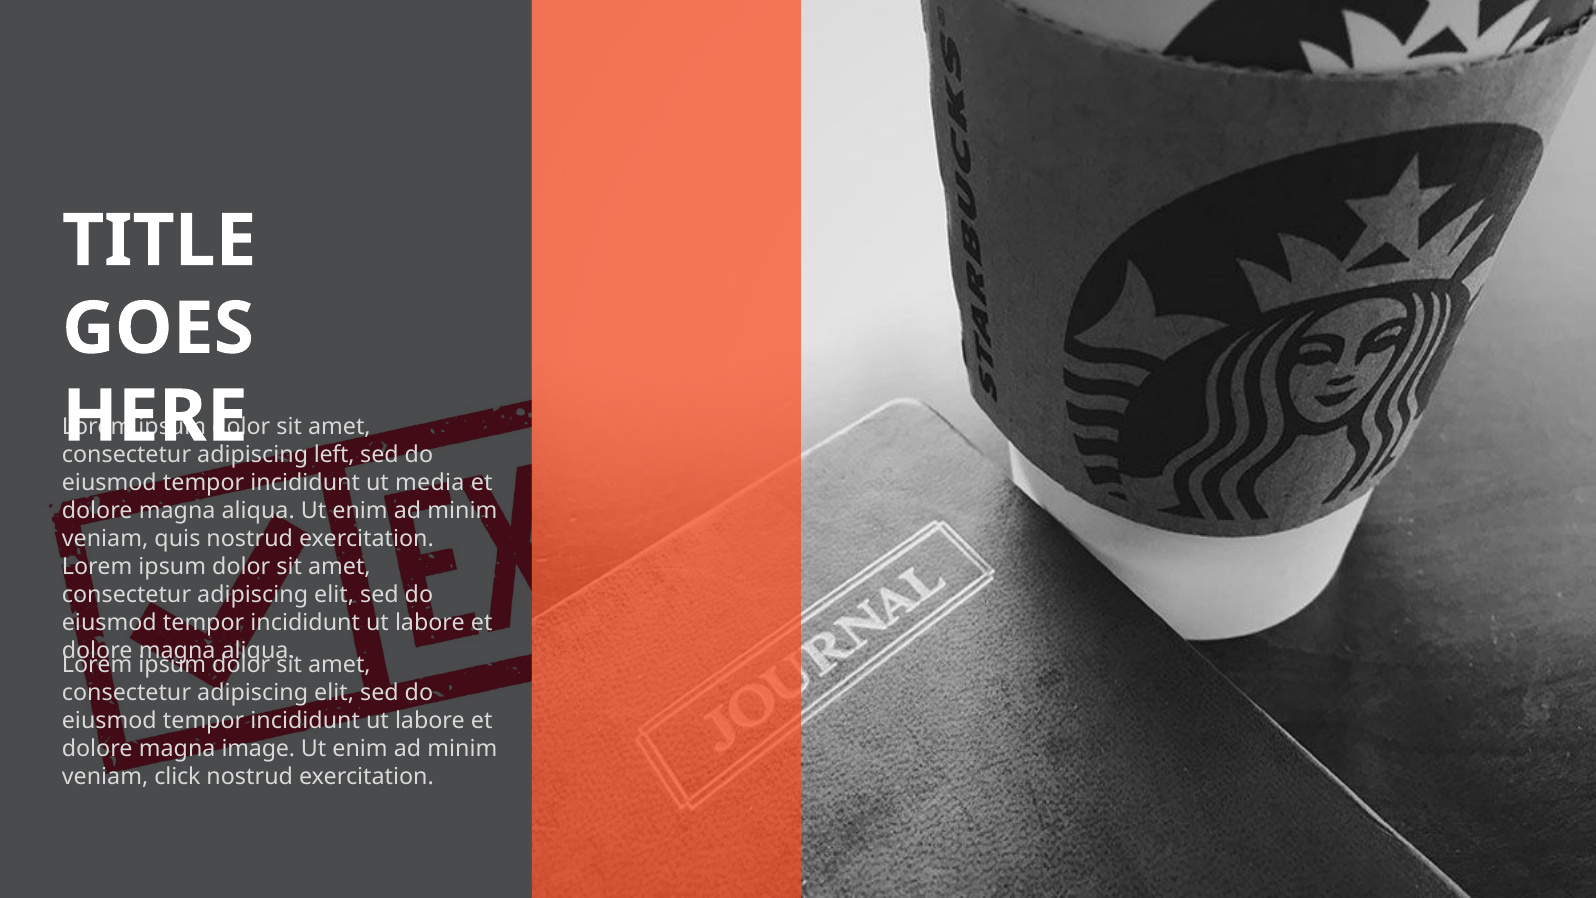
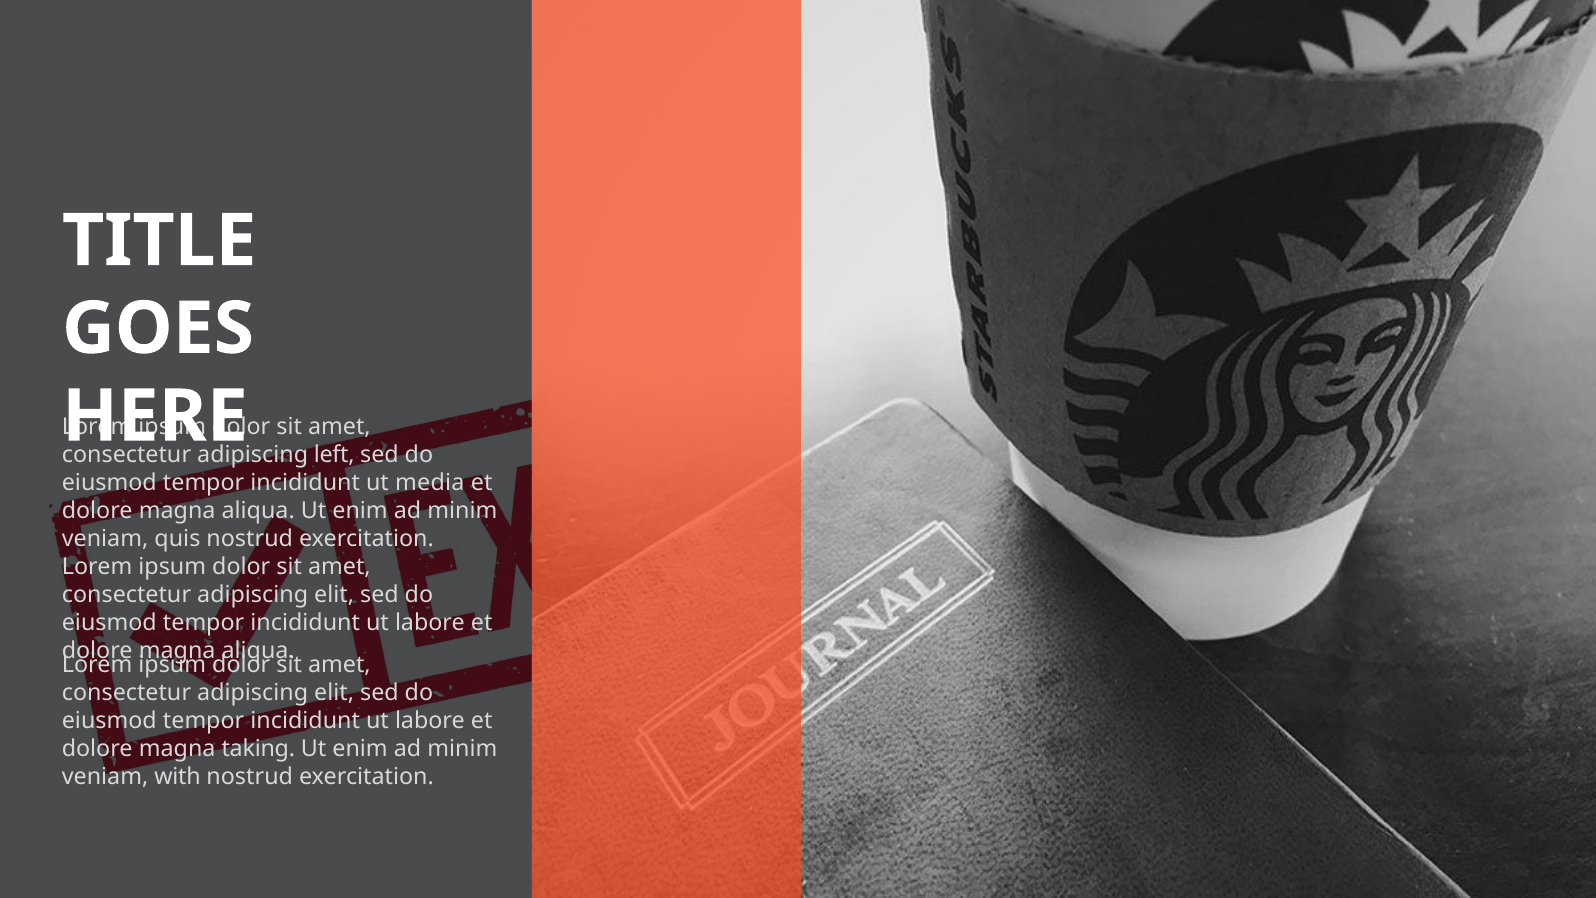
image: image -> taking (258, 748)
click: click -> with (178, 776)
